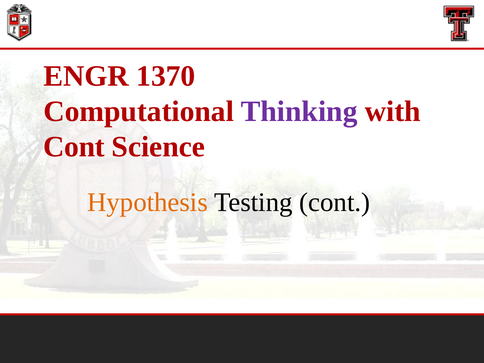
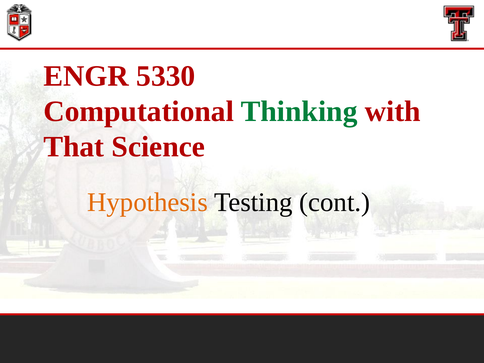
1370: 1370 -> 5330 (166, 76)
Thinking colour: purple -> green (299, 111)
Cont: Cont -> That (74, 147)
